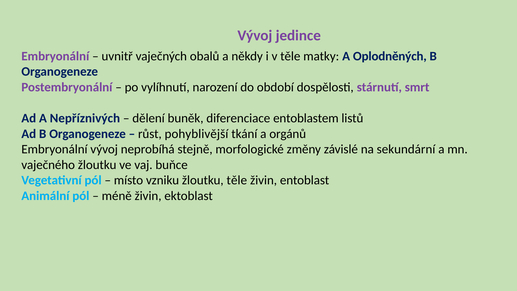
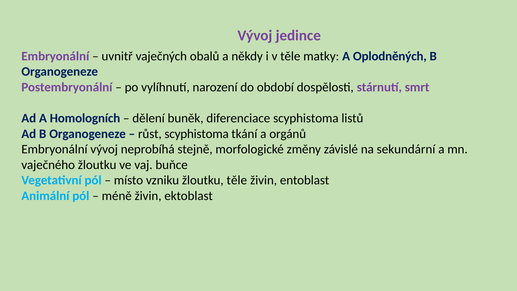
Nepříznivých: Nepříznivých -> Homologních (85, 118)
diferenciace entoblastem: entoblastem -> scyphistoma (306, 118)
růst pohyblivější: pohyblivější -> scyphistoma (197, 134)
